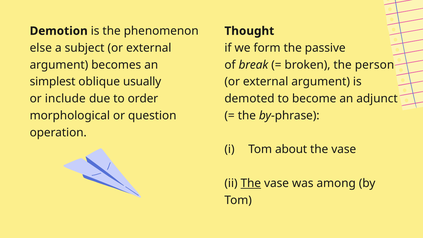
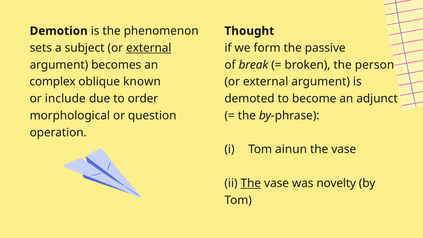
else: else -> sets (41, 48)
external underline: none -> present (149, 48)
simplest: simplest -> complex (53, 82)
usually: usually -> known (142, 82)
about: about -> ainun (291, 149)
among: among -> novelty (336, 183)
